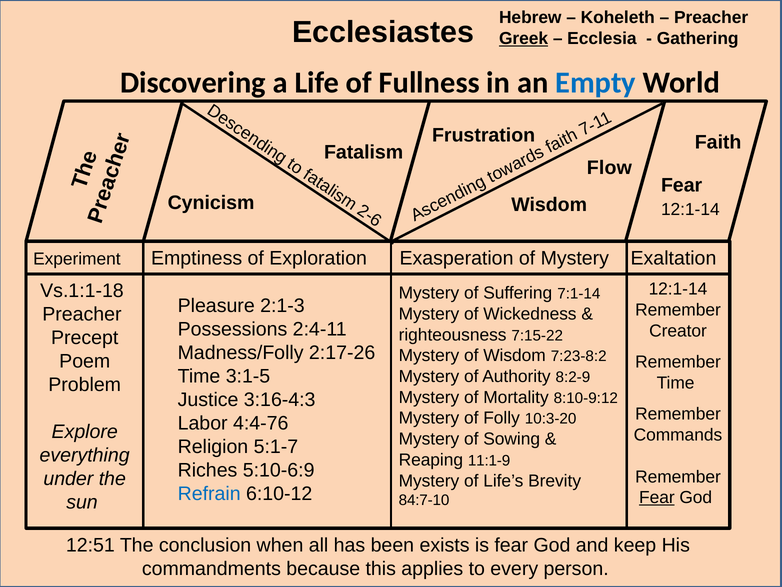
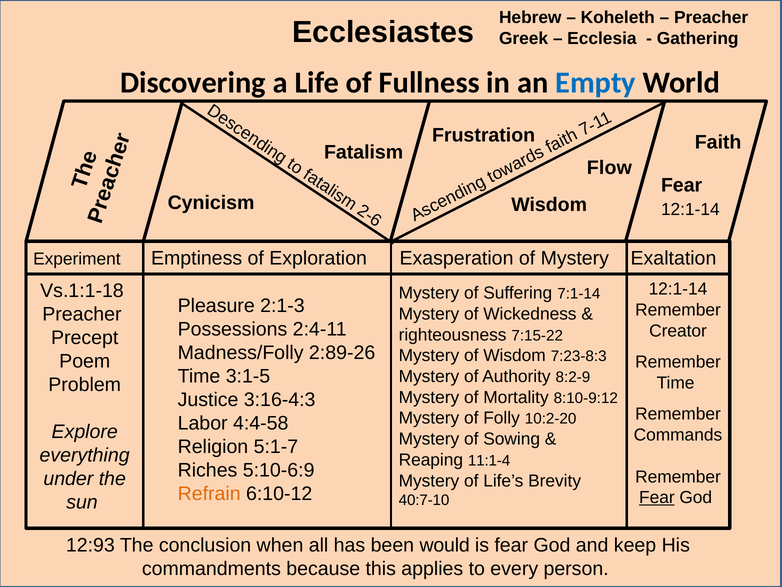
Greek underline: present -> none (524, 38)
2:17-26: 2:17-26 -> 2:89-26 (342, 352)
7:23-8:2: 7:23-8:2 -> 7:23-8:3 (579, 356)
10:3-20: 10:3-20 -> 10:2-20 (551, 419)
4:4-76: 4:4-76 -> 4:4-58 (261, 423)
11:1-9: 11:1-9 -> 11:1-4 (489, 460)
Refrain colour: blue -> orange (209, 493)
84:7-10: 84:7-10 -> 40:7-10 (424, 500)
12:51: 12:51 -> 12:93 (90, 545)
exists: exists -> would (445, 545)
